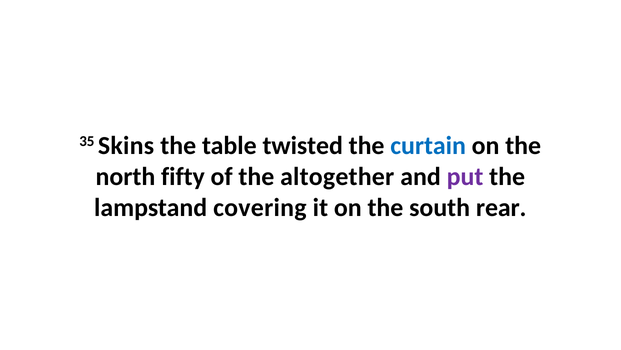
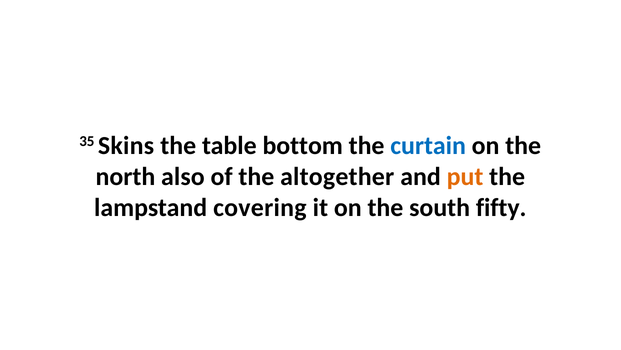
twisted: twisted -> bottom (303, 145)
fifty: fifty -> also (183, 176)
put colour: purple -> orange (465, 176)
rear: rear -> fifty (501, 207)
